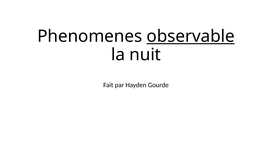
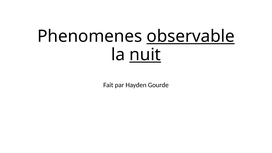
nuit underline: none -> present (145, 55)
